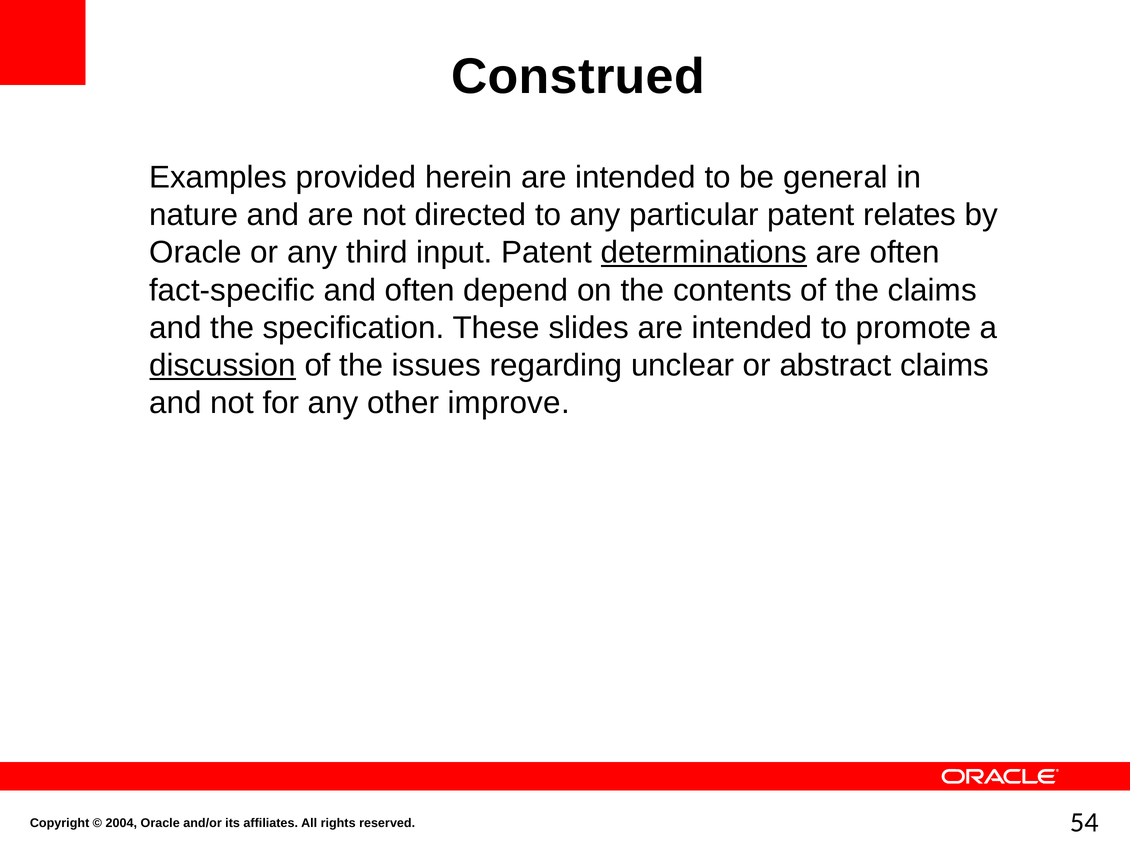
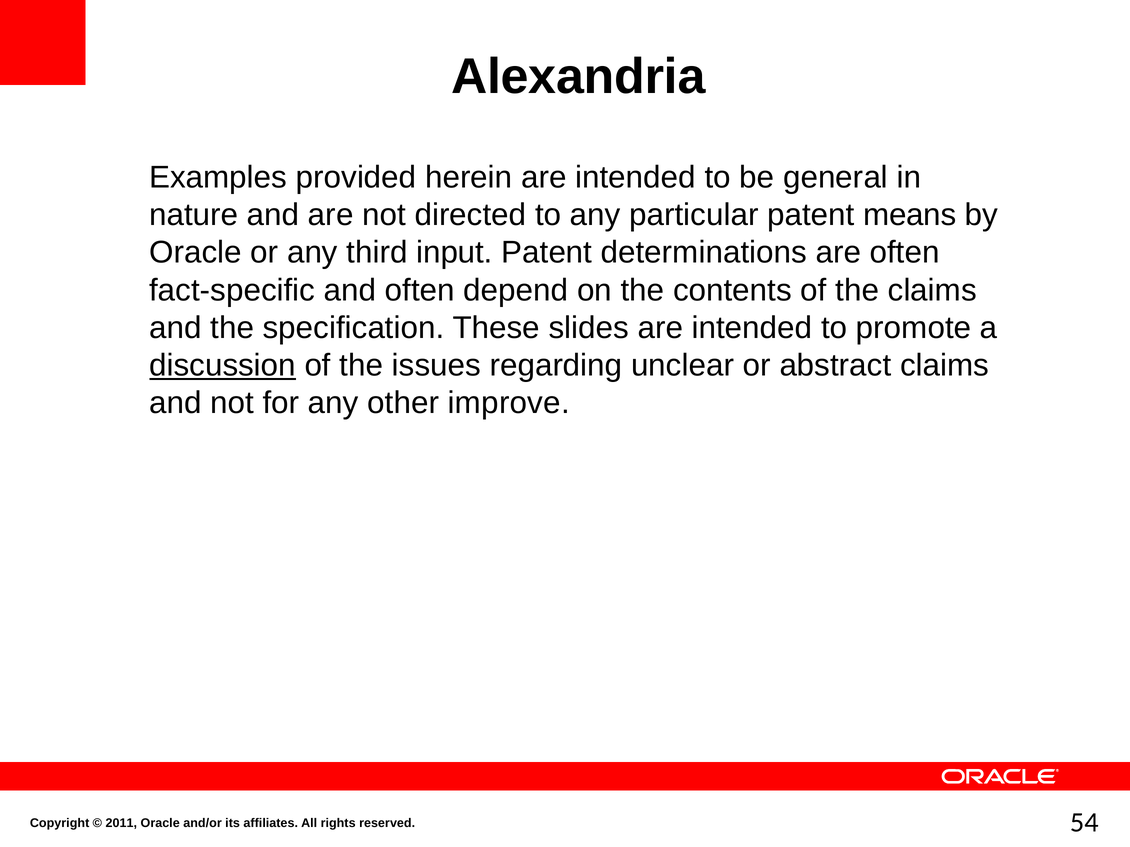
Construed: Construed -> Alexandria (578, 77)
relates: relates -> means (910, 215)
determinations underline: present -> none (704, 253)
2004: 2004 -> 2011 (121, 824)
